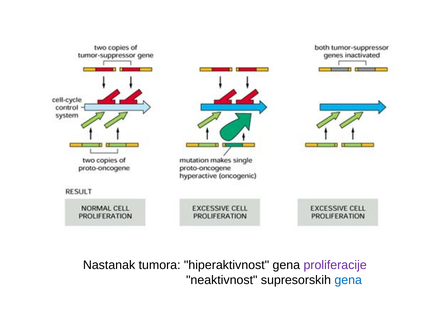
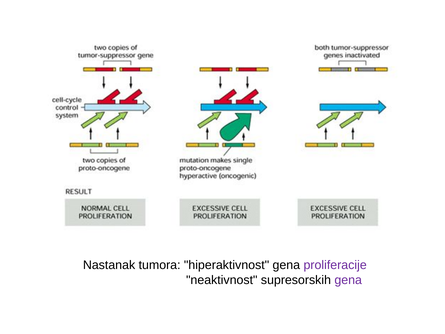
gena colour: blue -> purple (348, 280)
